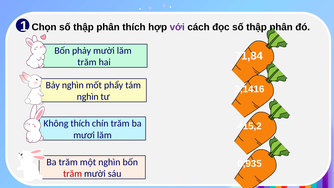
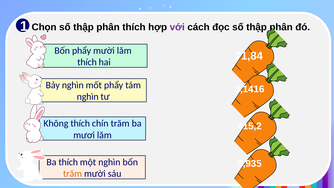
Bốn phảy: phảy -> phẩy (82, 51)
trăm: trăm -> thích (87, 62)
Ba trăm: trăm -> thích (68, 162)
trăm colour: red -> orange (73, 174)
